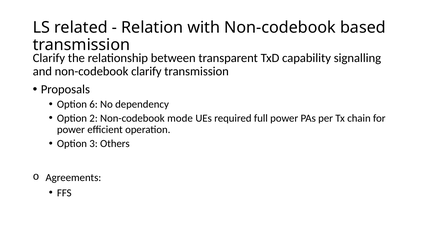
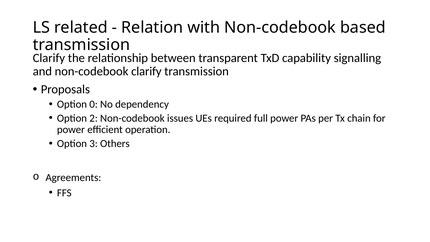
6: 6 -> 0 (94, 104)
mode: mode -> issues (180, 118)
